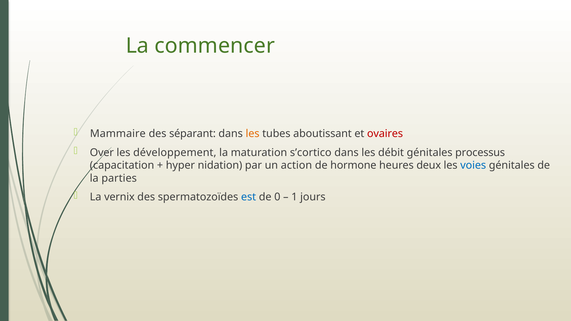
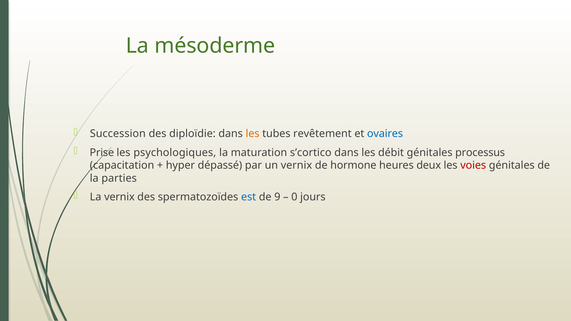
commencer: commencer -> mésoderme (215, 46)
Mammaire: Mammaire -> Succession (118, 134)
séparant: séparant -> diploïdie (192, 134)
aboutissant: aboutissant -> revêtement (322, 134)
ovaires colour: red -> blue (385, 134)
Over: Over -> Prise (102, 153)
développement: développement -> psychologiques (175, 153)
nidation: nidation -> dépassé (220, 165)
un action: action -> vernix (296, 165)
voies colour: blue -> red (473, 165)
0: 0 -> 9 (277, 197)
1: 1 -> 0 (294, 197)
